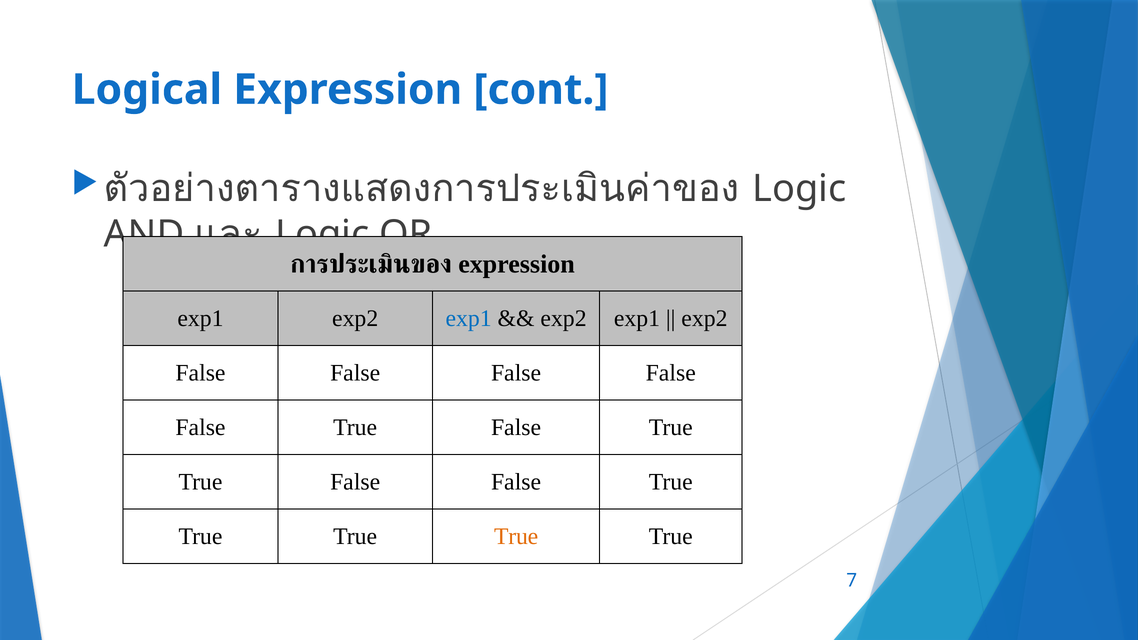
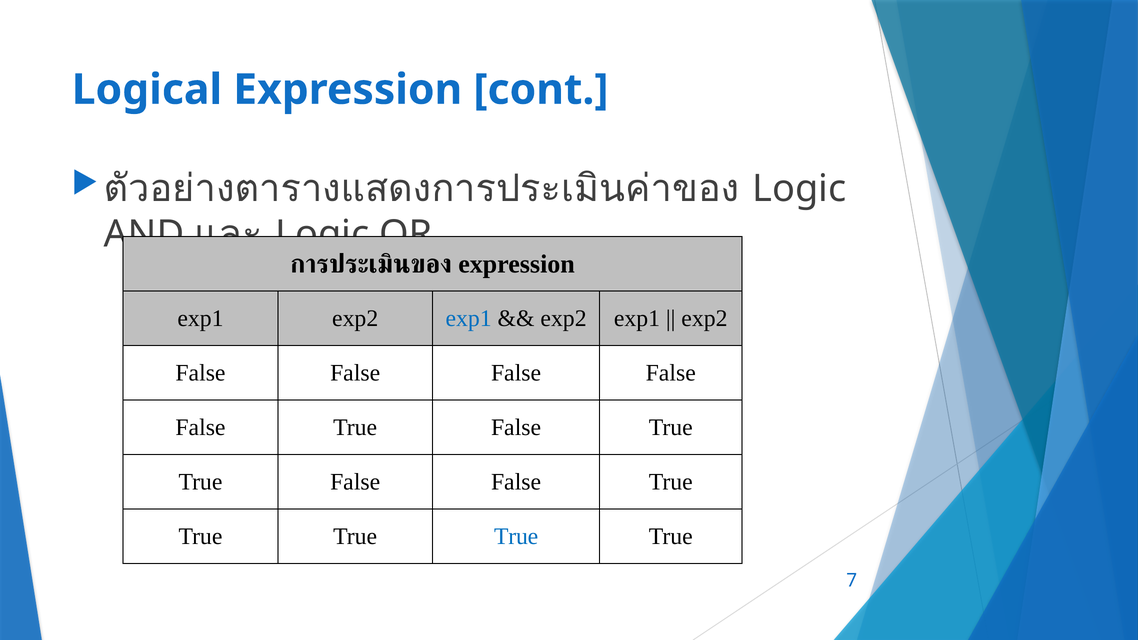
True colour: orange -> blue (516, 537)
